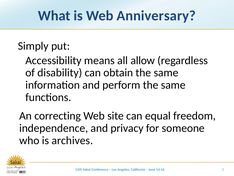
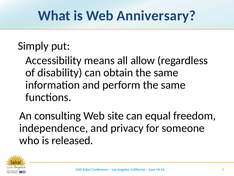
correcting: correcting -> consulting (58, 116)
archives: archives -> released (72, 140)
